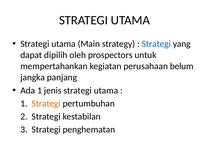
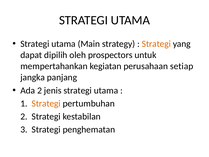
Strategi colour: blue -> orange (156, 44)
belum: belum -> setiap (182, 66)
Ada 1: 1 -> 2 (40, 90)
